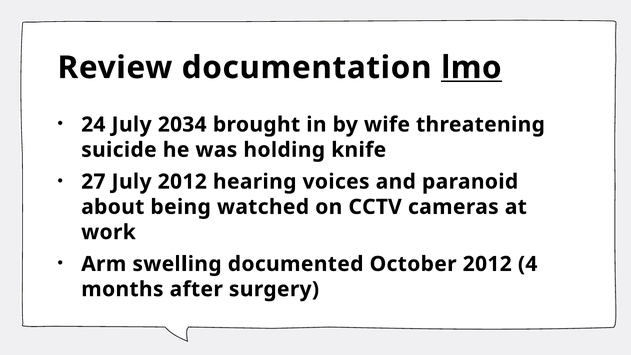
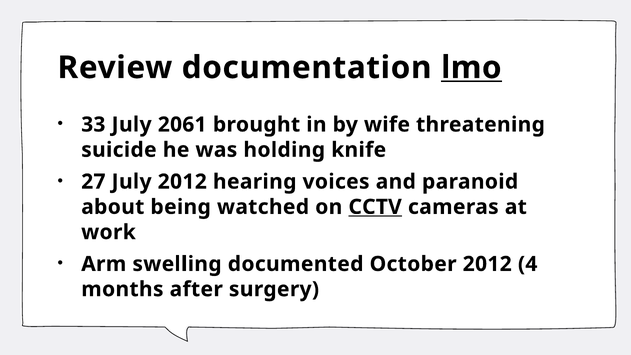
24: 24 -> 33 (93, 125)
2034: 2034 -> 2061 (182, 125)
CCTV underline: none -> present (375, 207)
